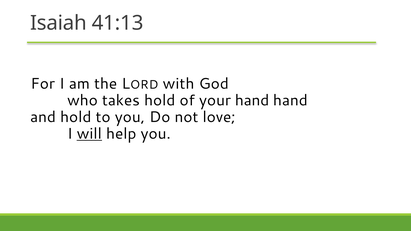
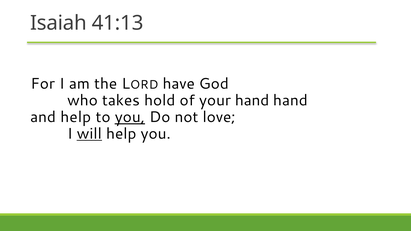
with: with -> have (179, 84)
and hold: hold -> help (76, 117)
you underline: none -> present (130, 117)
